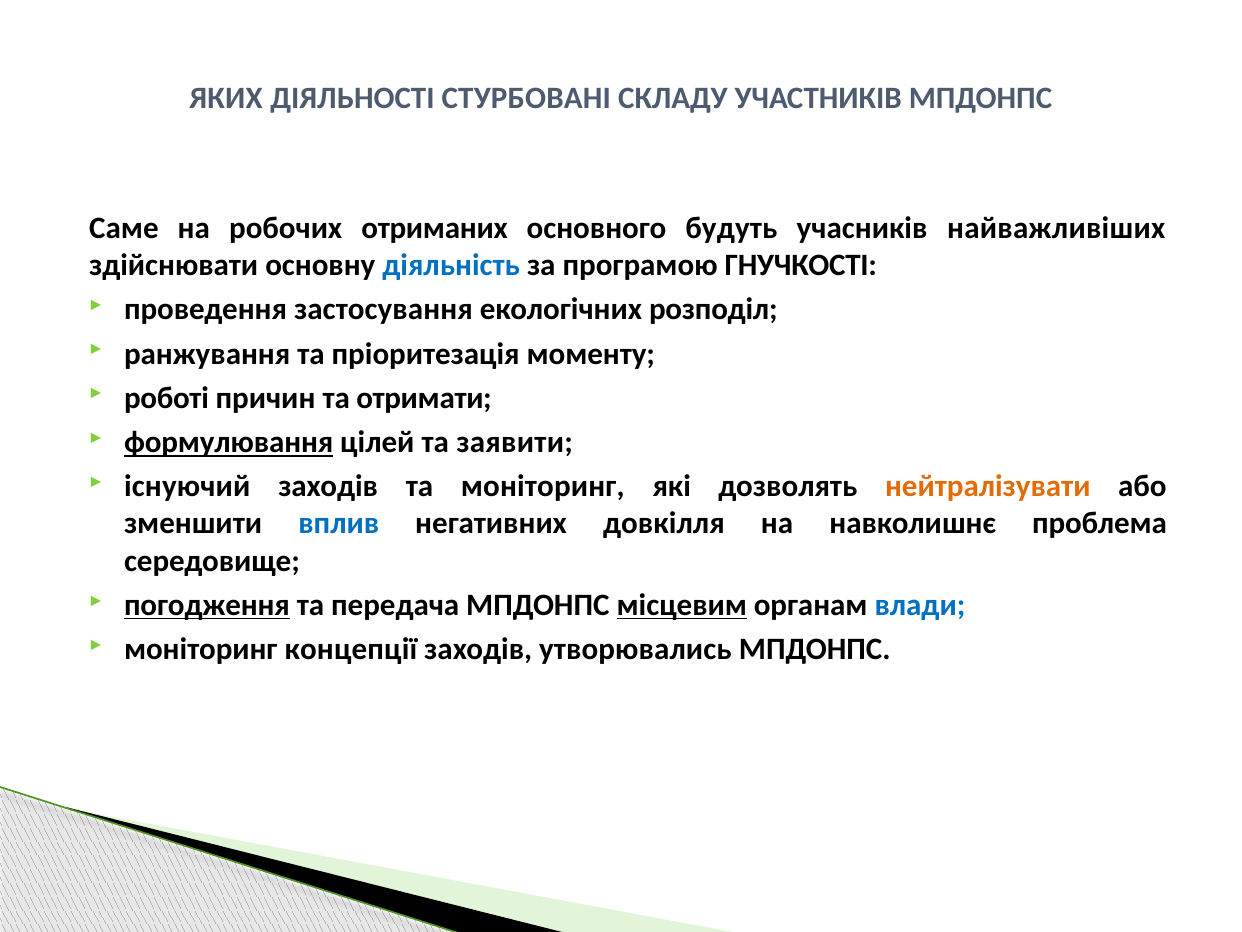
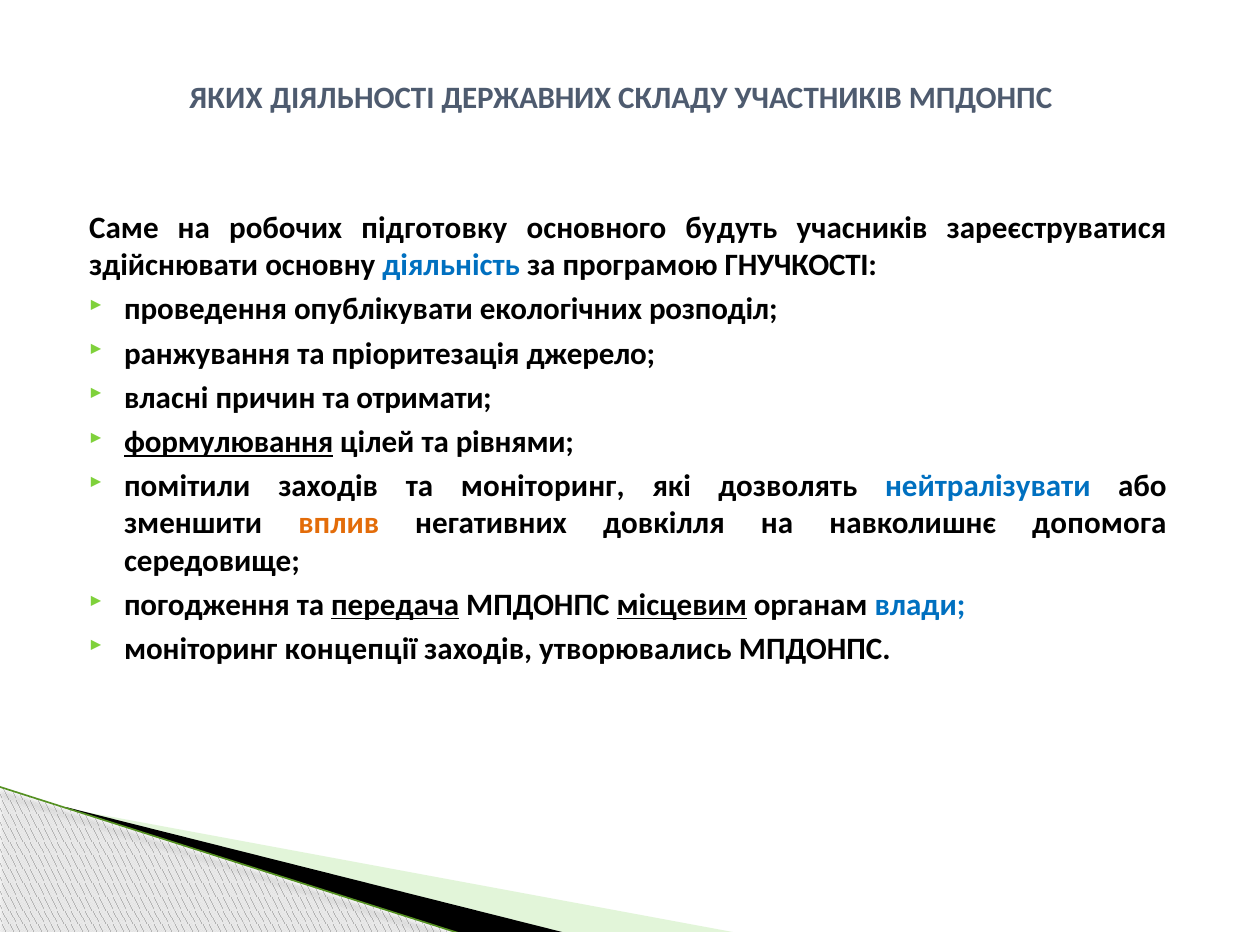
СТУРБОВАНІ: СТУРБОВАНІ -> ДЕРЖАВНИХ (526, 98)
отриманих: отриманих -> підготовку (434, 228)
найважливіших: найважливіших -> зареєструватися (1056, 228)
застосування: застосування -> опублікувати (383, 310)
моменту: моменту -> джерело (591, 354)
роботі: роботі -> власні (166, 398)
заявити: заявити -> рівнями (515, 442)
існуючий: існуючий -> помітили (187, 486)
нейтралізувати colour: orange -> blue (988, 486)
вплив colour: blue -> orange (339, 523)
проблема: проблема -> допомога (1099, 523)
погодження underline: present -> none (207, 605)
передача underline: none -> present (395, 605)
